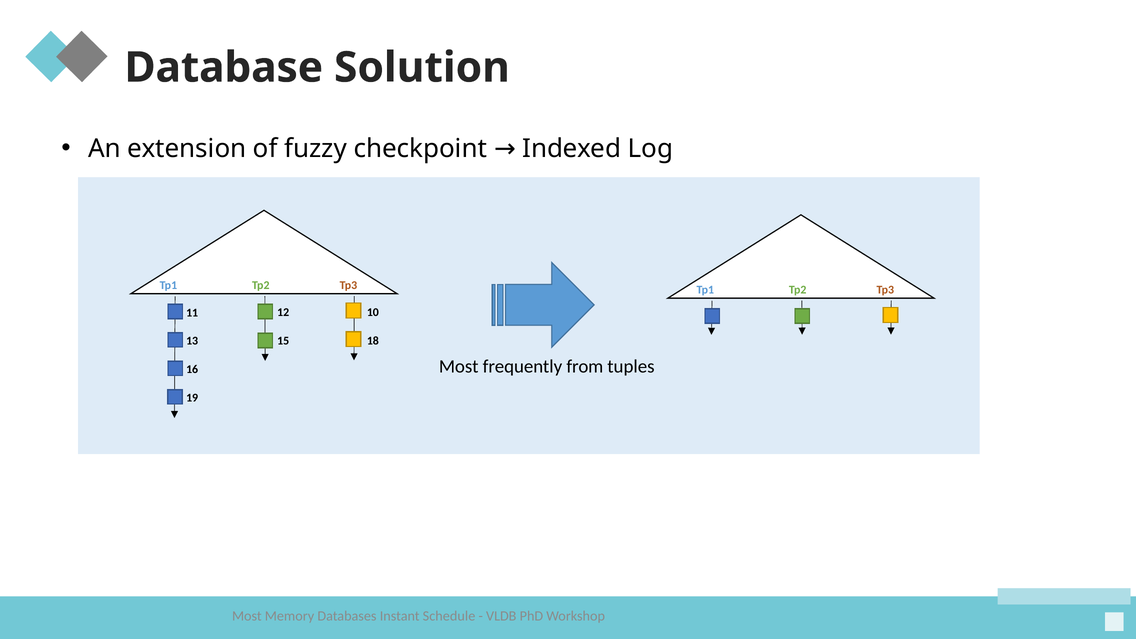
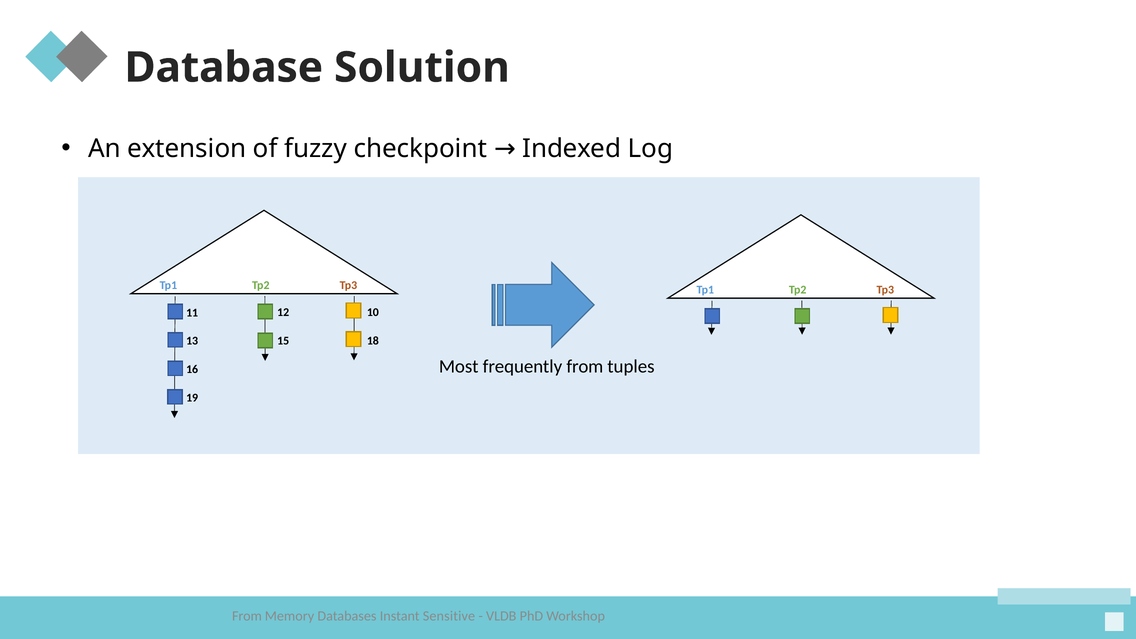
Most: Most -> From (247, 616)
Schedule: Schedule -> Sensitive (449, 616)
